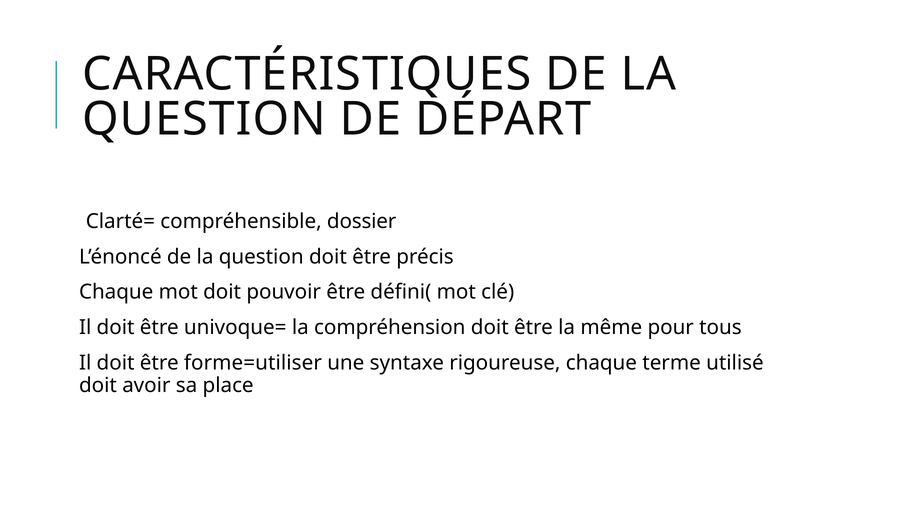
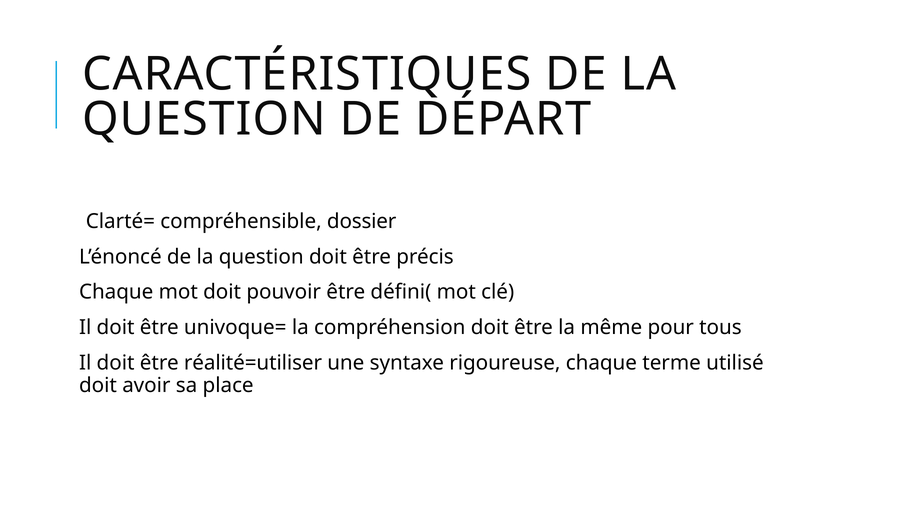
forme=utiliser: forme=utiliser -> réalité=utiliser (253, 363)
